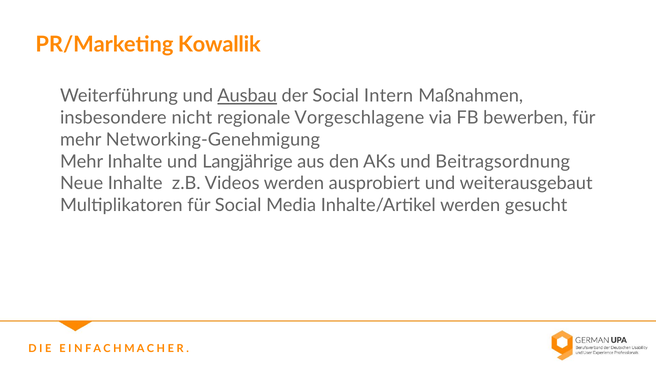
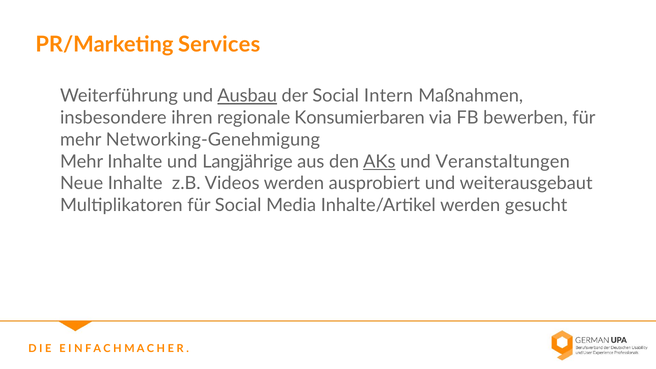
Kowallik: Kowallik -> Services (219, 44)
nicht: nicht -> ihren (192, 118)
Vorgeschlagene: Vorgeschlagene -> Konsumierbaren (360, 118)
AKs underline: none -> present (379, 162)
Beitragsordnung: Beitragsordnung -> Veranstaltungen (503, 162)
